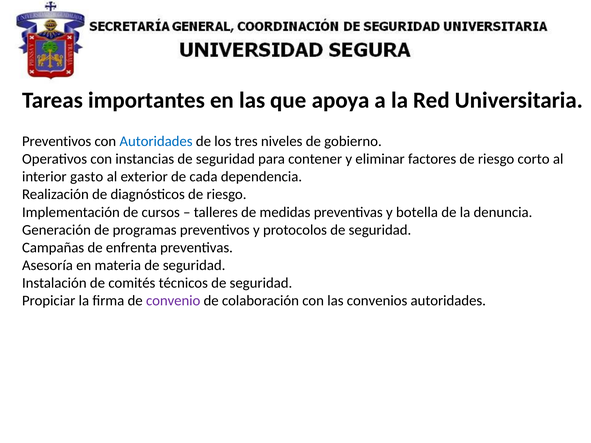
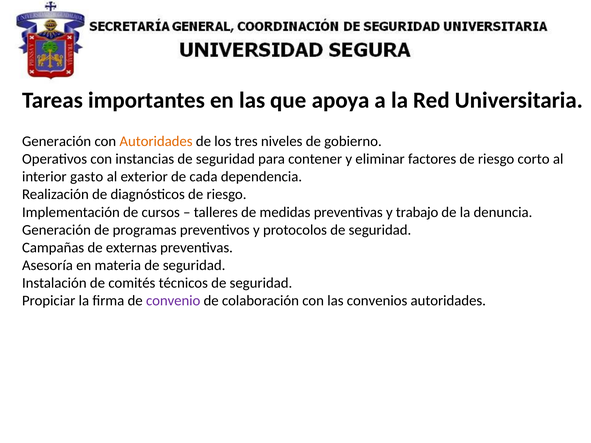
Preventivos: Preventivos -> Generación (57, 141)
Autoridades colour: blue -> orange (156, 141)
botella: botella -> trabajo (417, 212)
enfrenta: enfrenta -> externas (131, 248)
